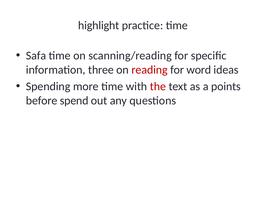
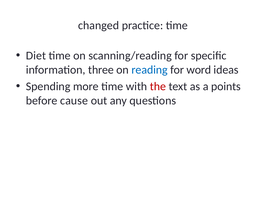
highlight: highlight -> changed (99, 25)
Safa: Safa -> Diet (36, 56)
reading colour: red -> blue (150, 70)
spend: spend -> cause (74, 101)
